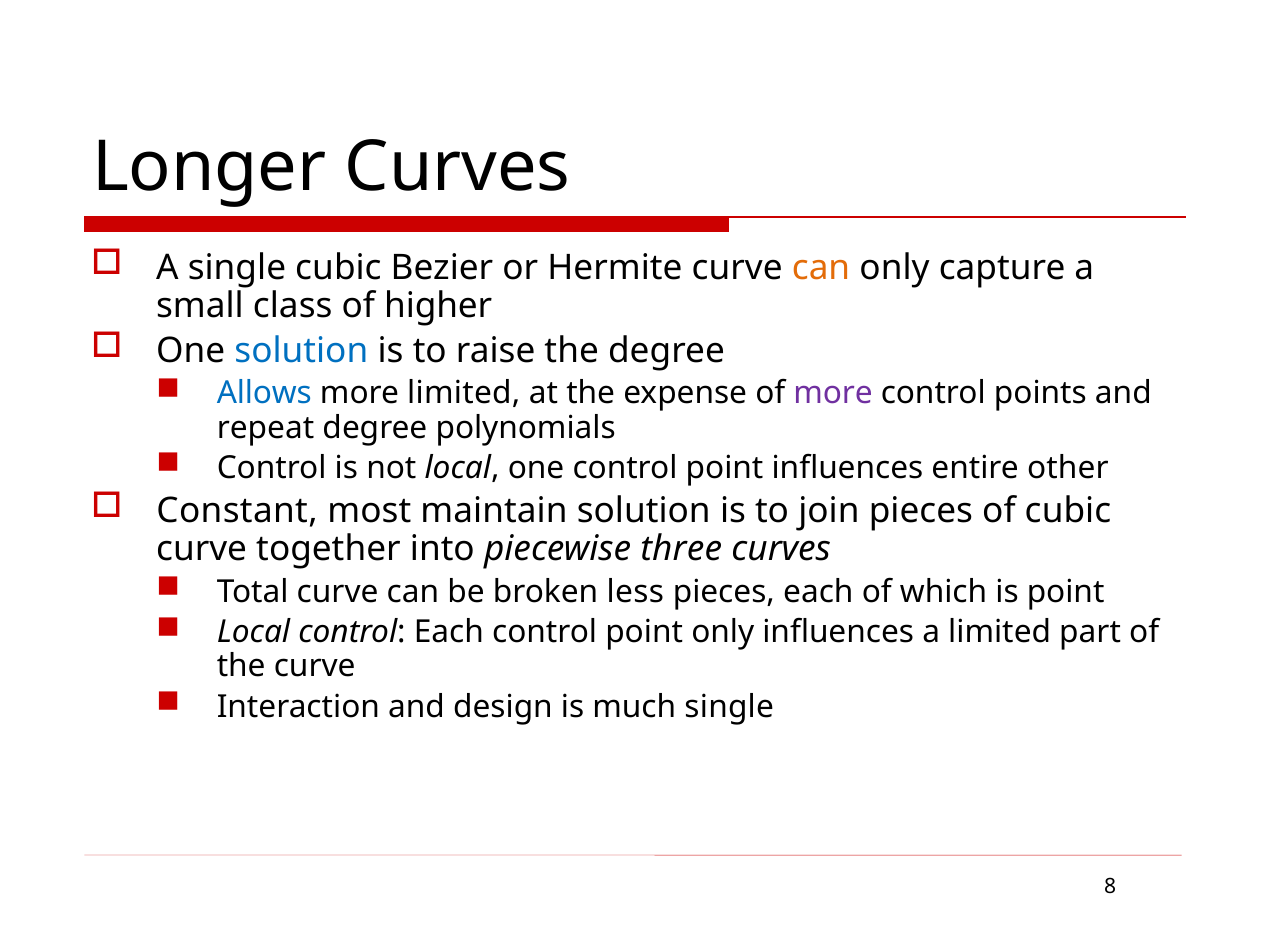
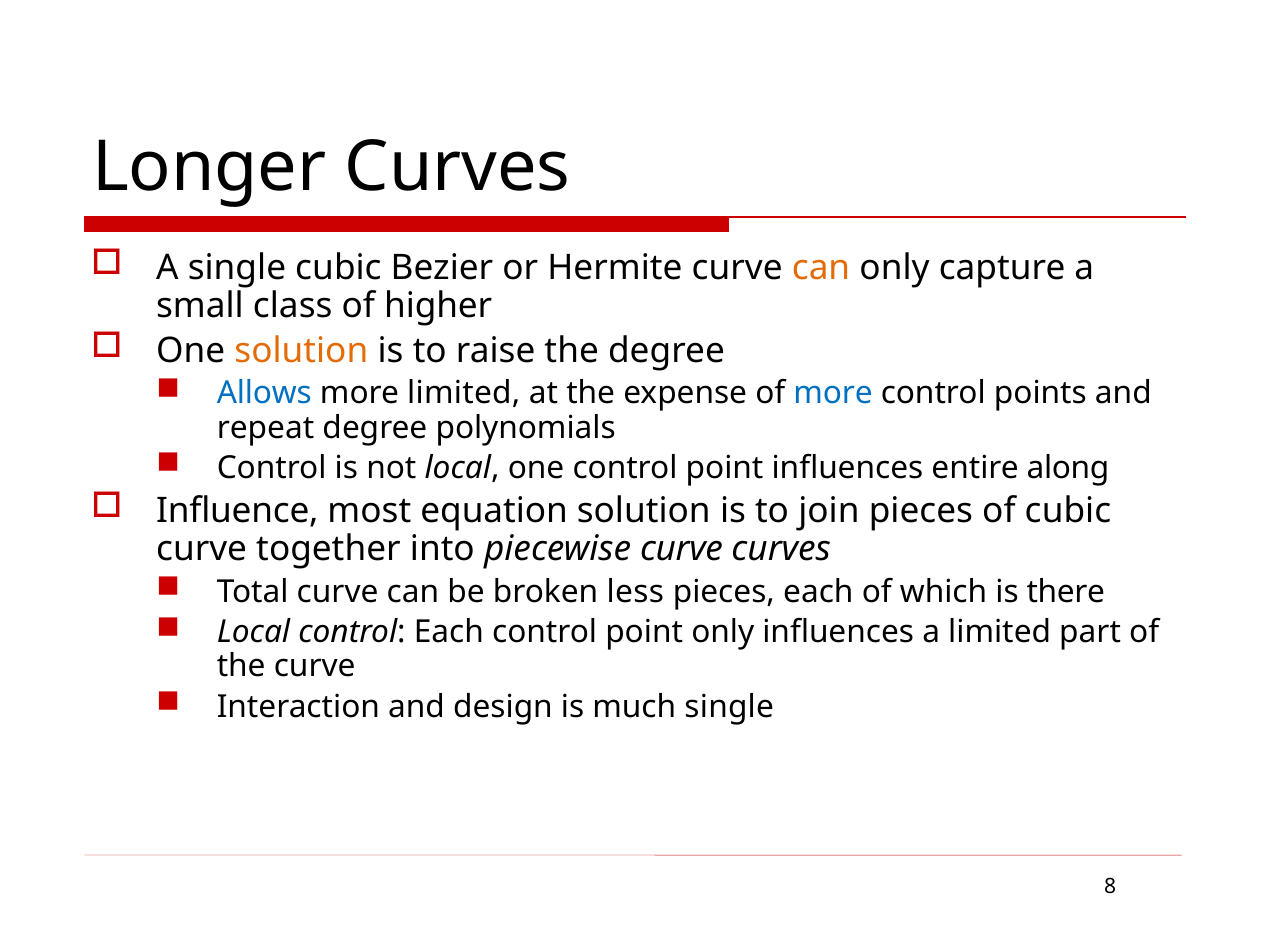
solution colour: blue -> orange (301, 351)
more colour: purple -> blue (833, 393)
other: other -> along (1068, 468)
Constant: Constant -> Influence (237, 511)
maintain: maintain -> equation (494, 511)
piecewise three: three -> curve (682, 549)
is point: point -> there (1066, 591)
